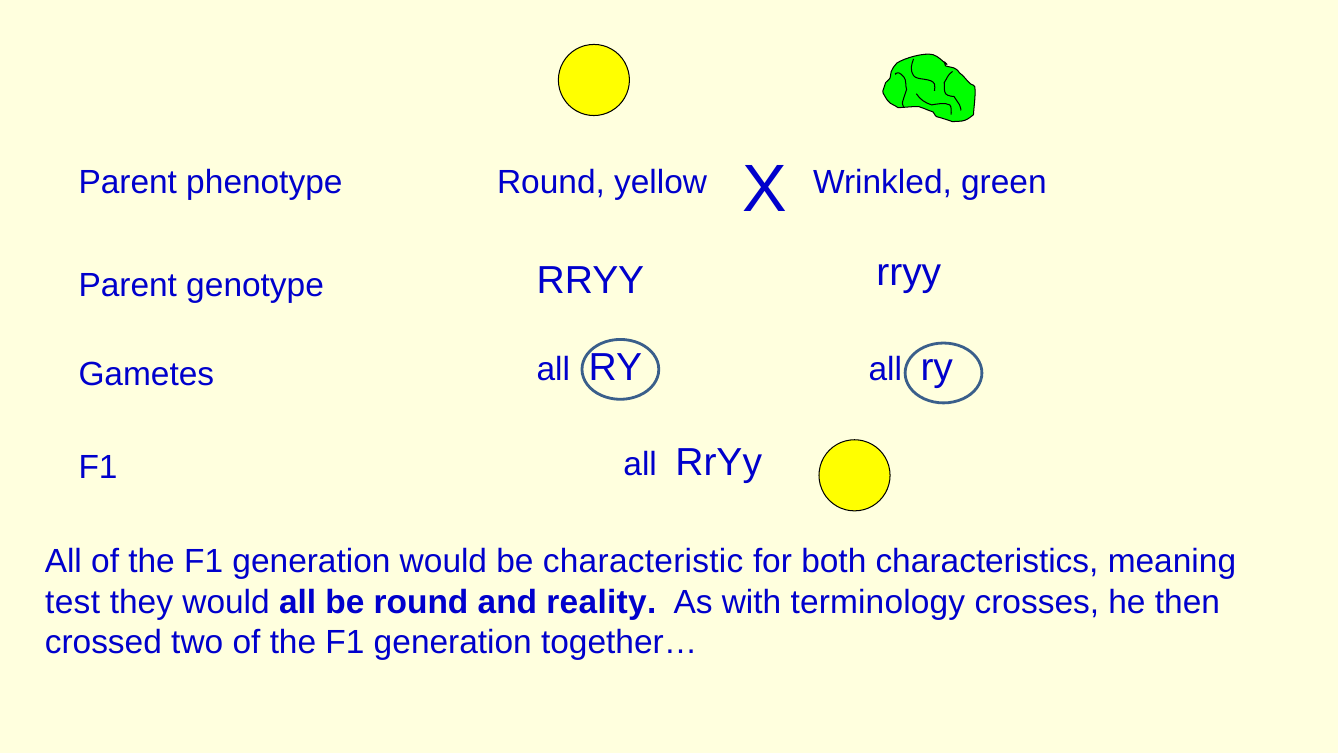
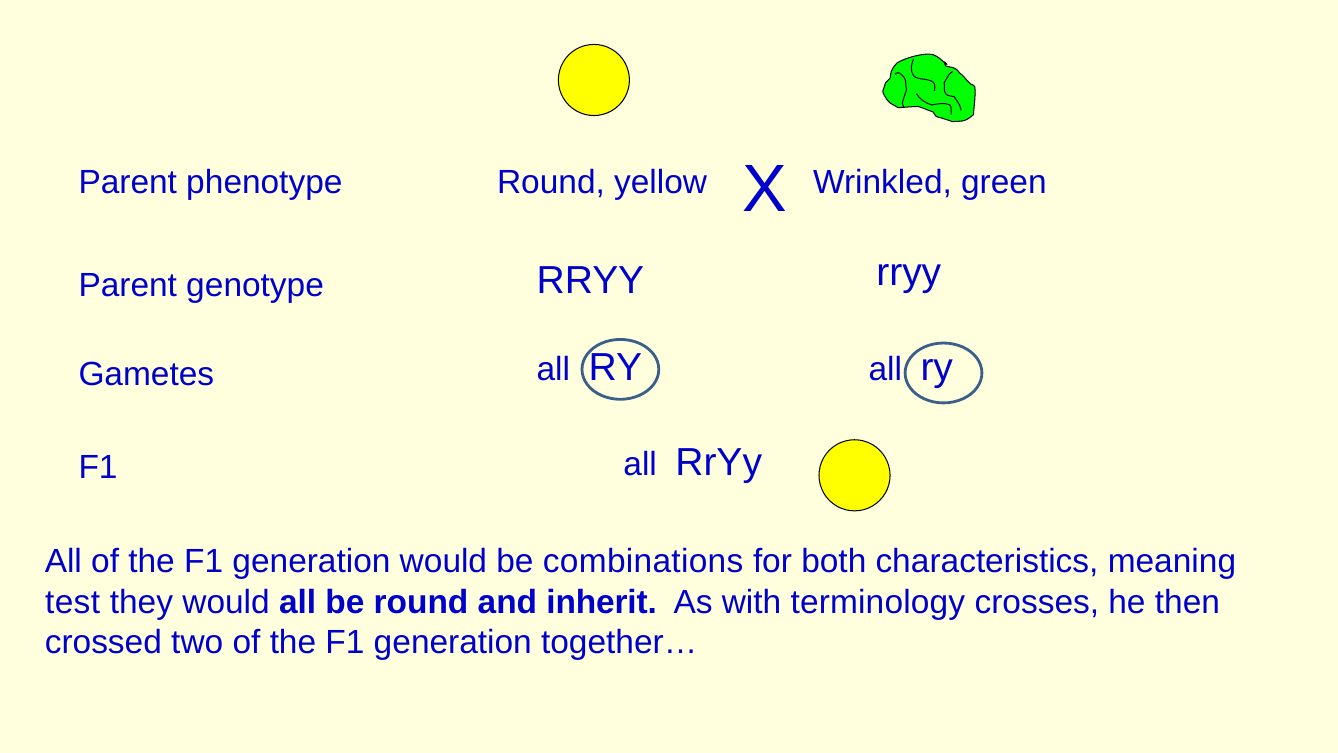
characteristic: characteristic -> combinations (643, 562)
reality: reality -> inherit (602, 602)
